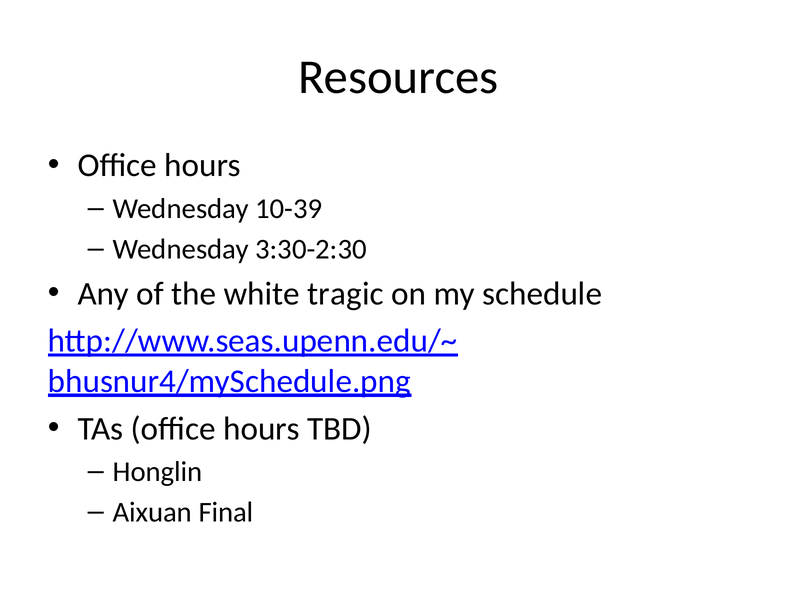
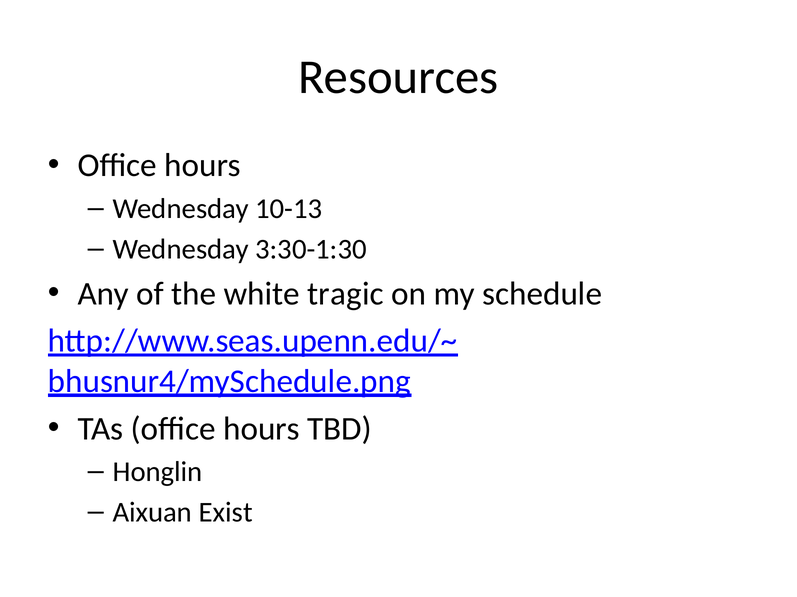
10-39: 10-39 -> 10-13 (289, 209)
3:30-2:30: 3:30-2:30 -> 3:30-1:30 (311, 250)
Final: Final -> Exist (226, 513)
